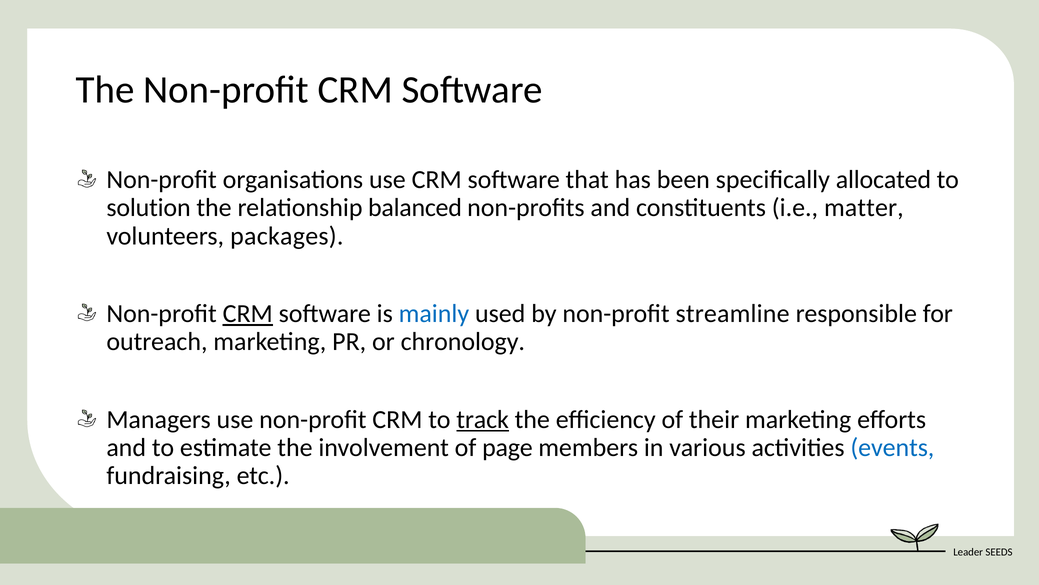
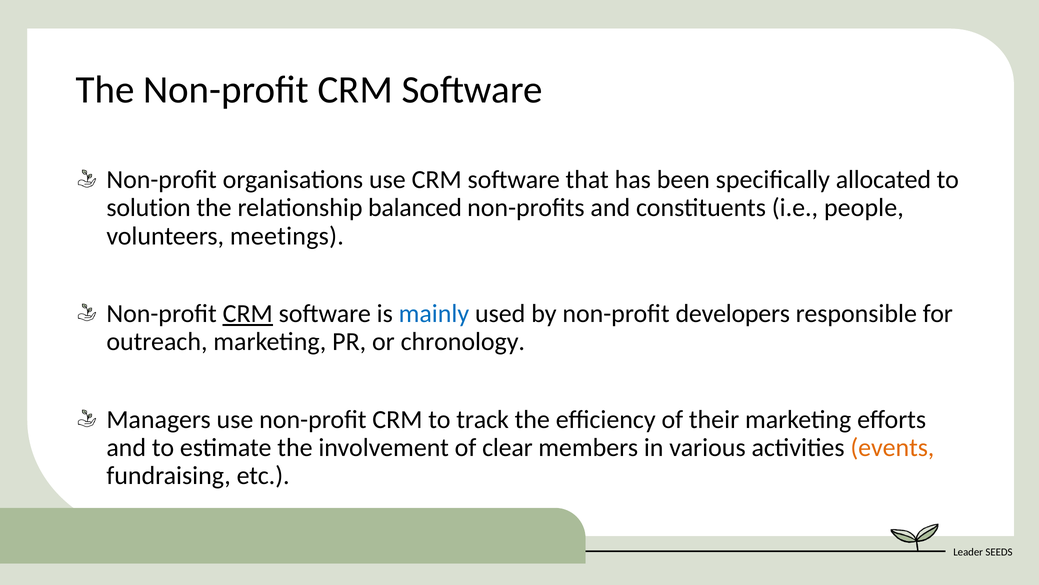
matter: matter -> people (864, 208)
packages: packages -> meetings (287, 236)
streamline: streamline -> developers (733, 313)
track underline: present -> none (483, 419)
page: page -> clear (507, 447)
events colour: blue -> orange (892, 447)
